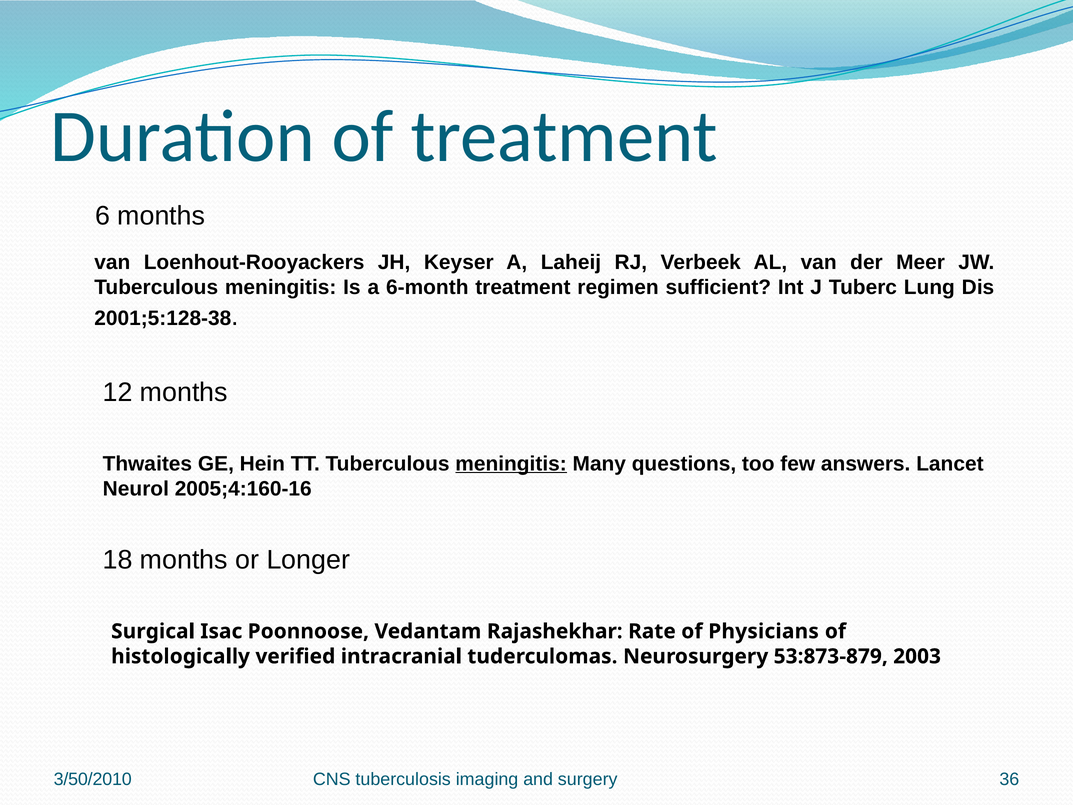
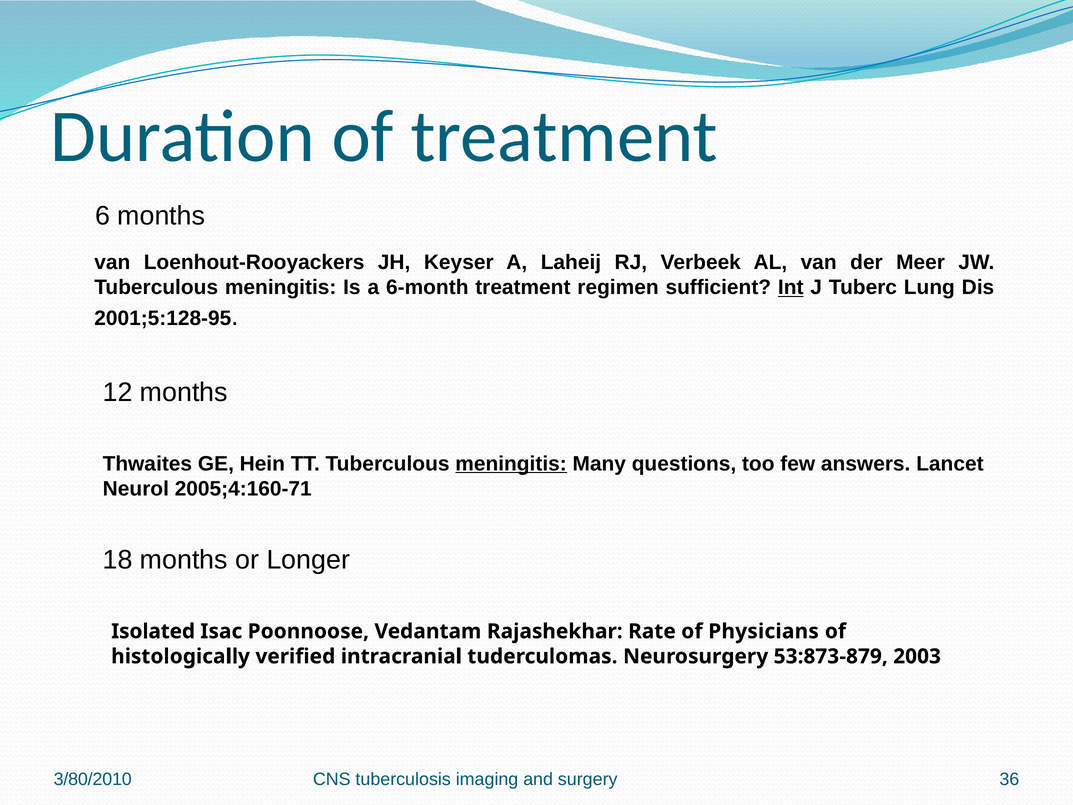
Int underline: none -> present (791, 287)
2001;5:128-38: 2001;5:128-38 -> 2001;5:128-95 (163, 318)
2005;4:160-16: 2005;4:160-16 -> 2005;4:160-71 (243, 489)
Surgical: Surgical -> Isolated (153, 631)
3/50/2010: 3/50/2010 -> 3/80/2010 (93, 779)
